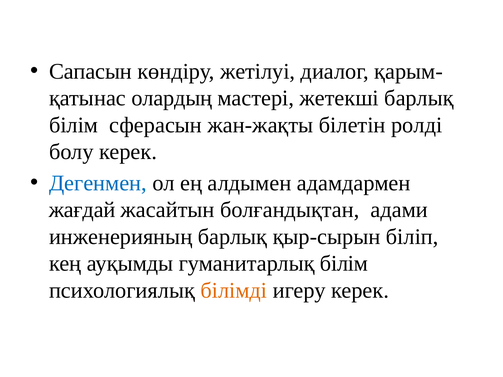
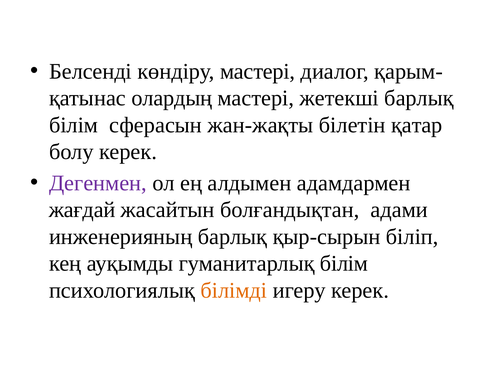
Сапасын: Сапасын -> Белсенді (90, 71)
көндіру жетілуі: жетілуі -> мастері (258, 71)
ролді: ролді -> қатар (417, 125)
Дегенмен colour: blue -> purple (98, 183)
